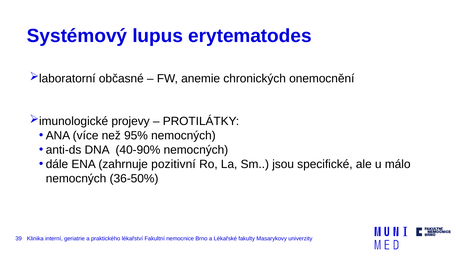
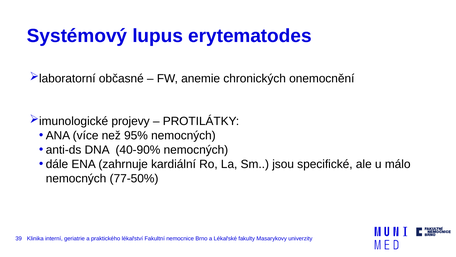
pozitivní: pozitivní -> kardiální (174, 164)
36-50%: 36-50% -> 77-50% (134, 178)
